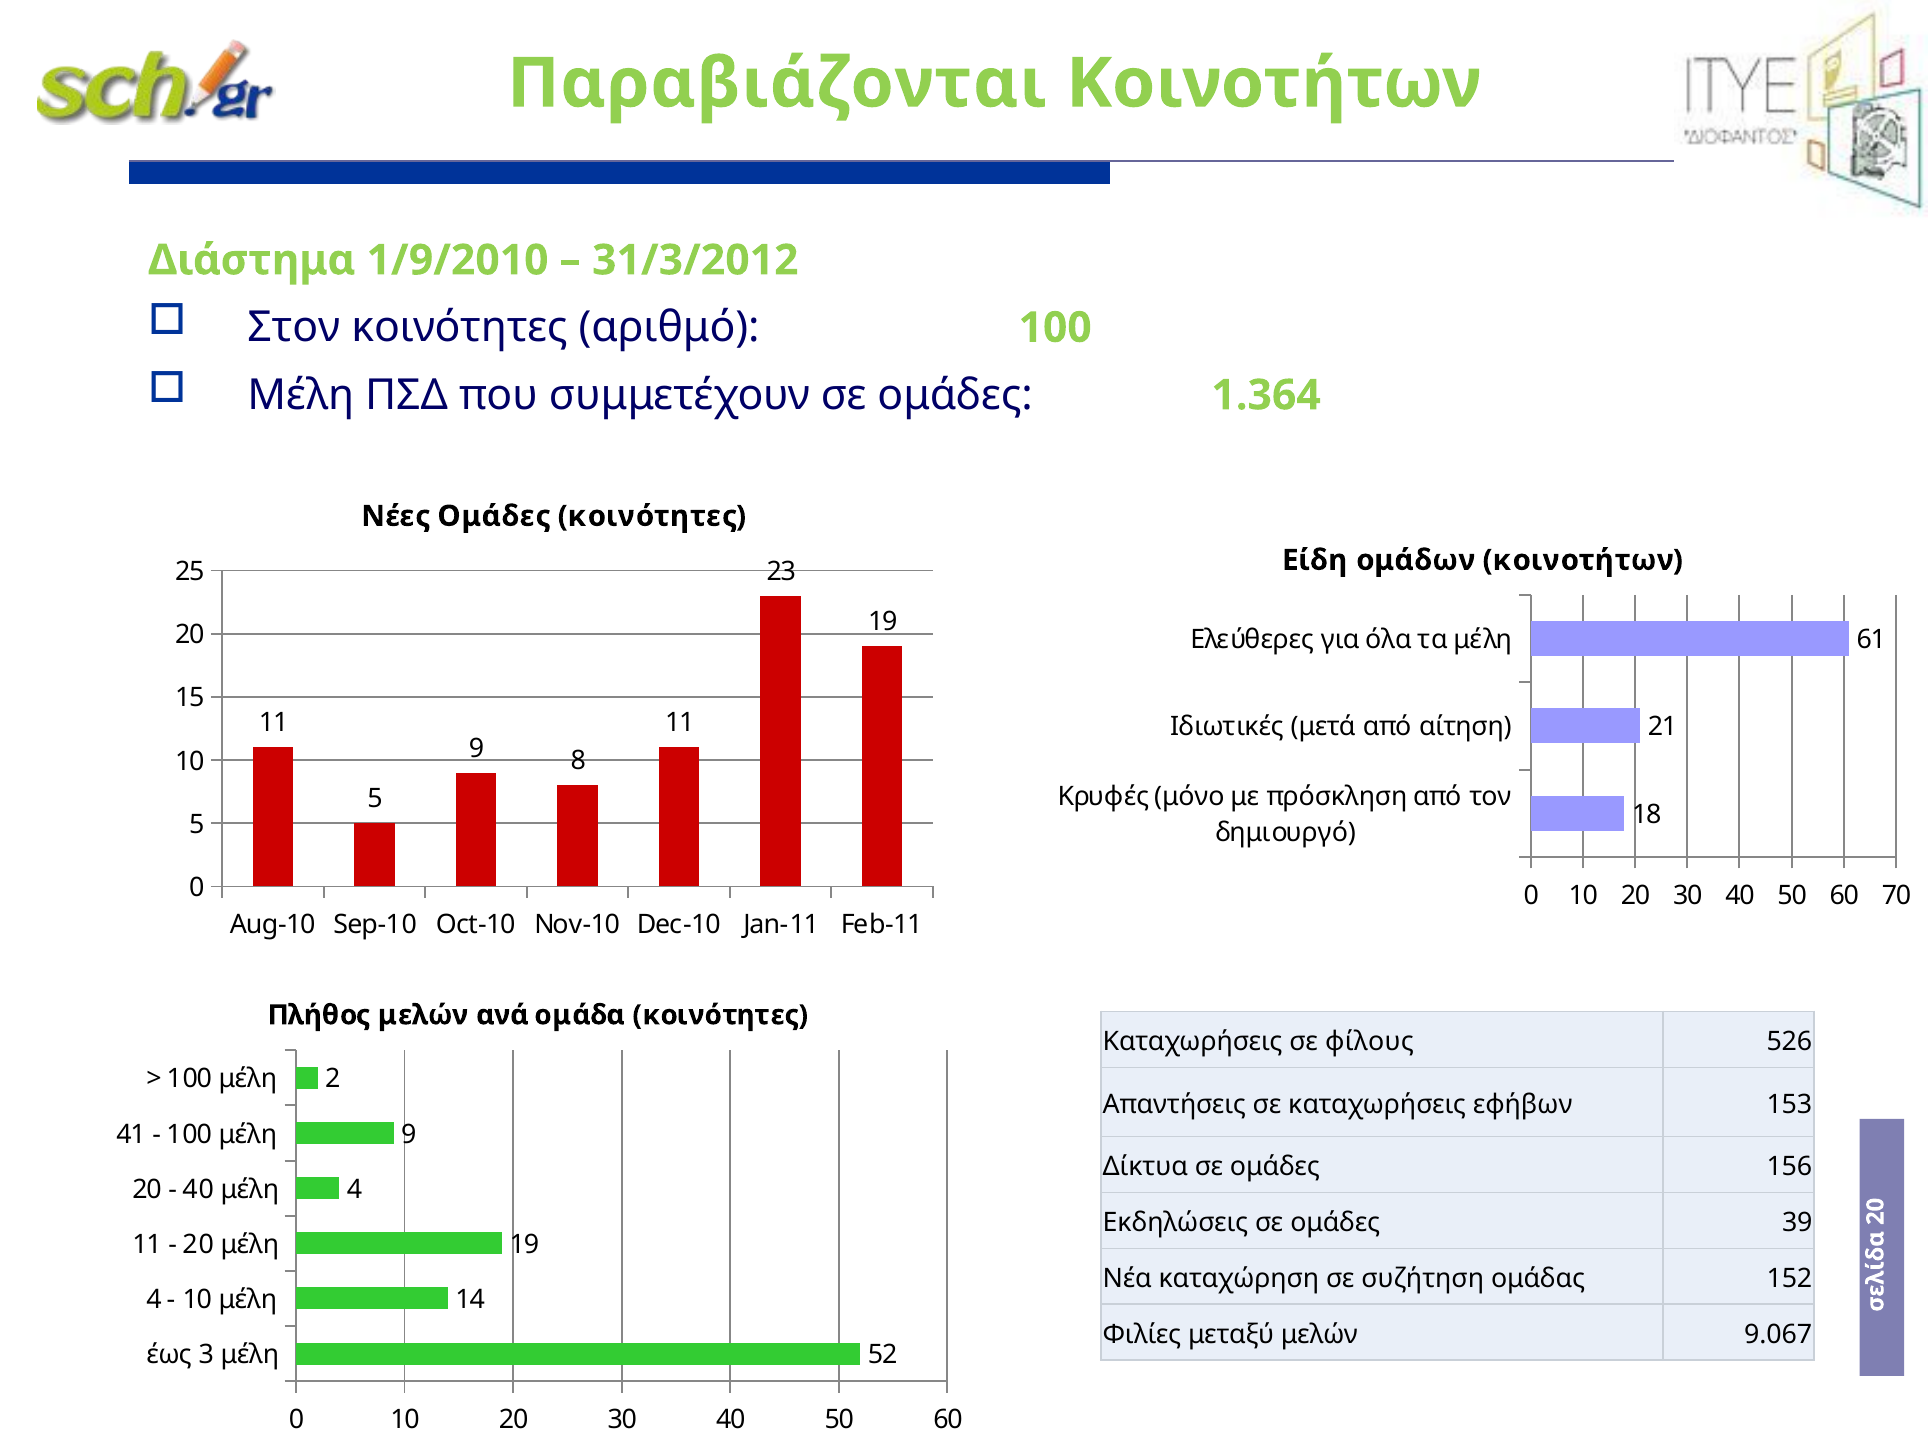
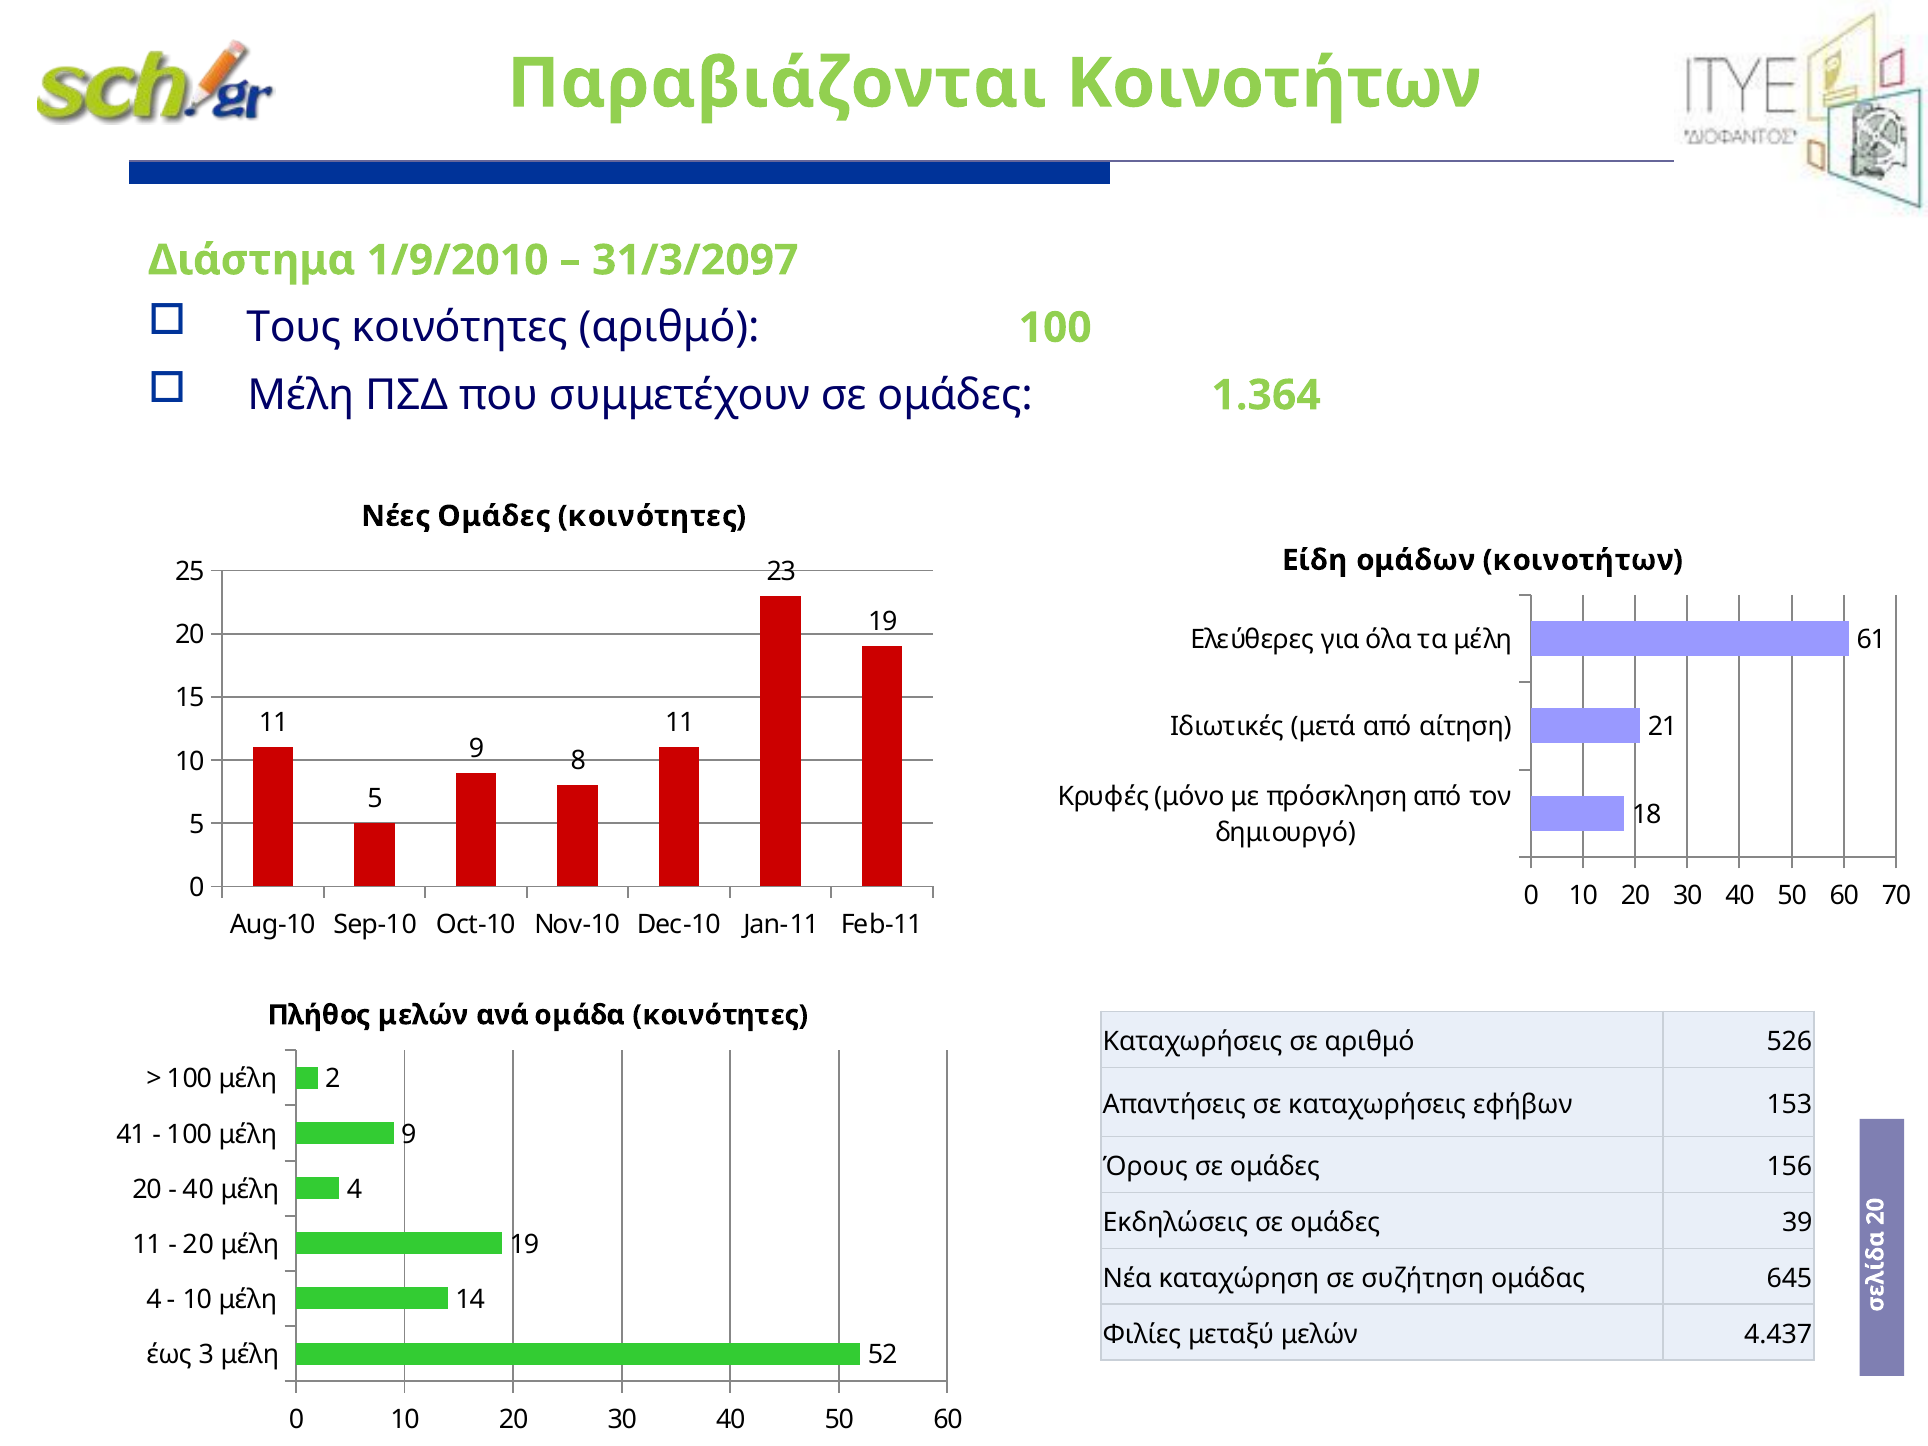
31/3/2012: 31/3/2012 -> 31/3/2097 (695, 260)
Στον: Στον -> Τους (294, 328)
σε φίλους: φίλους -> αριθμό (1370, 1042)
Δίκτυα: Δίκτυα -> Όρους (1145, 1167)
152: 152 -> 645 (1789, 1279)
9.067: 9.067 -> 4.437 (1778, 1335)
